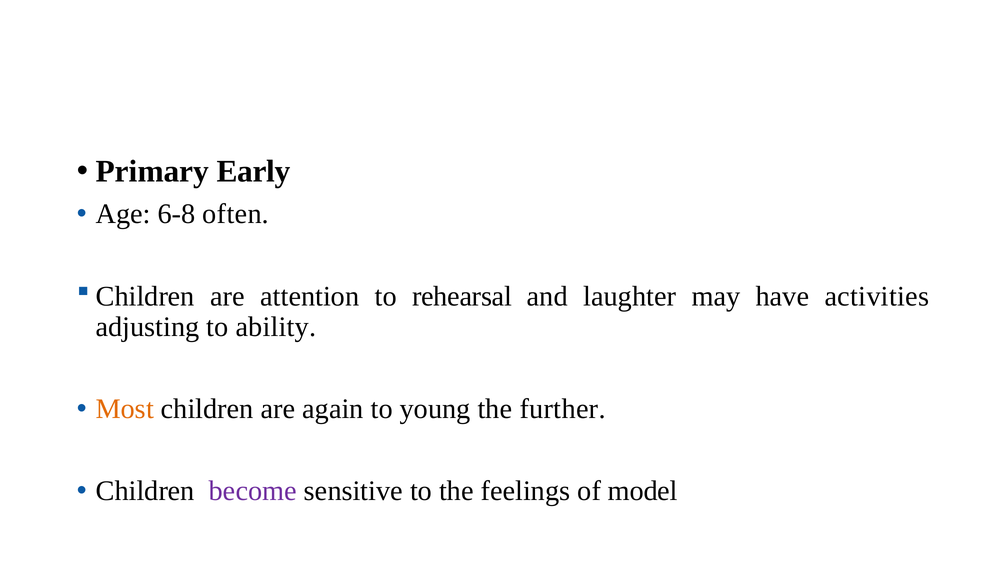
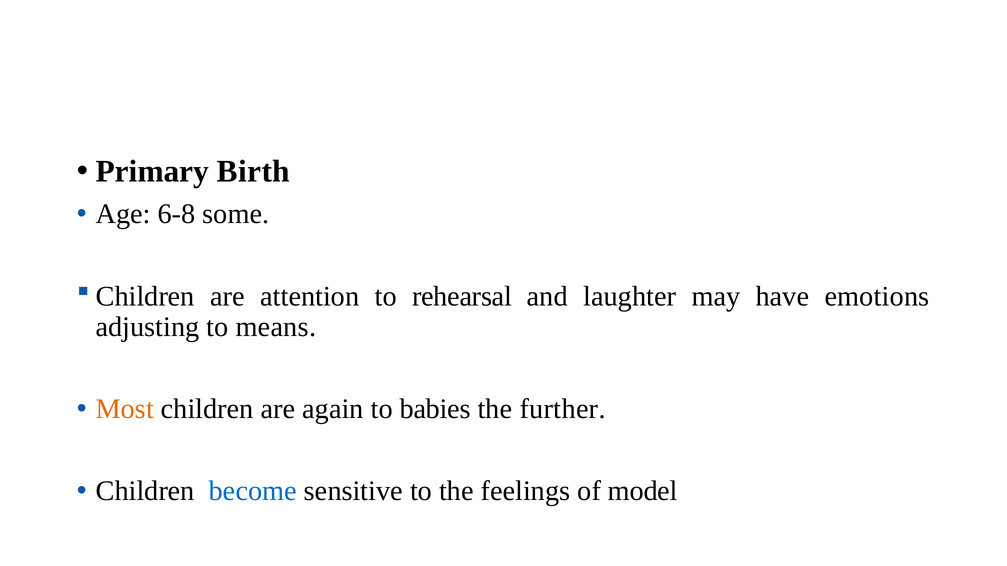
Early: Early -> Birth (253, 171)
often: often -> some (236, 214)
activities: activities -> emotions (877, 296)
ability: ability -> means (276, 327)
young: young -> babies (435, 409)
become colour: purple -> blue (253, 491)
